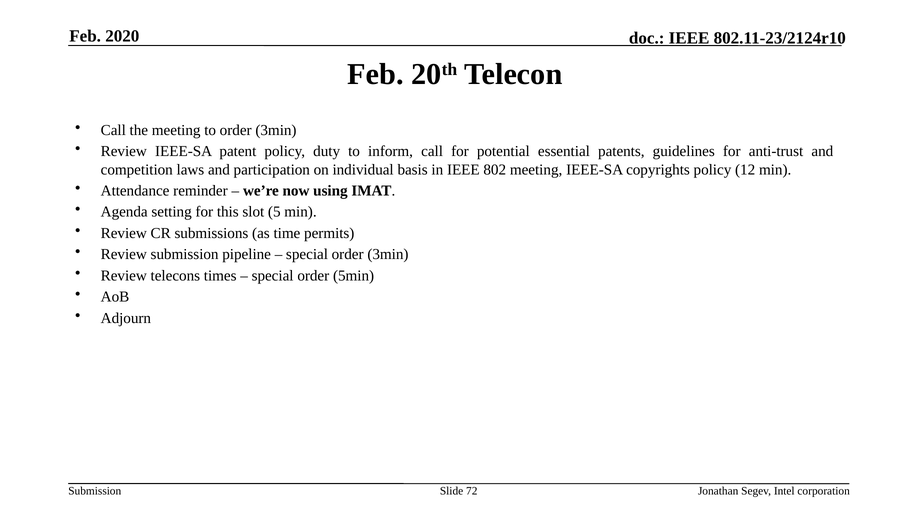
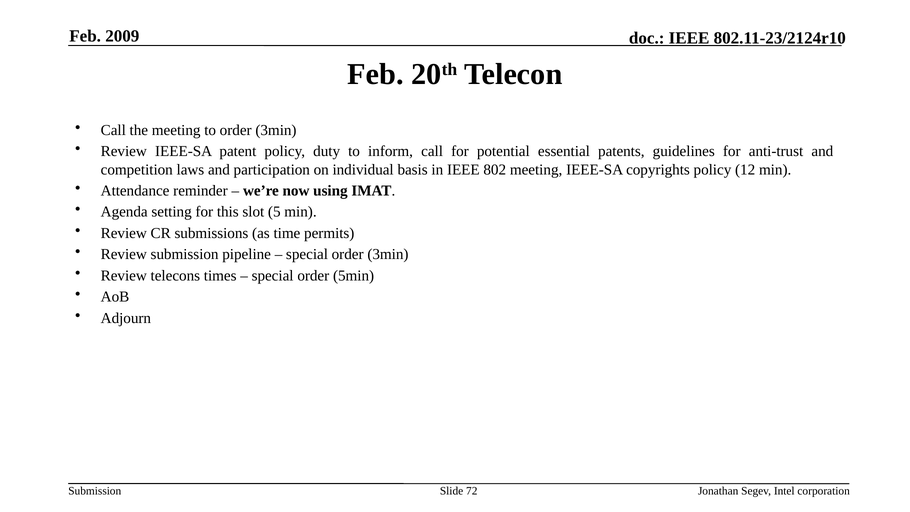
2020: 2020 -> 2009 (122, 36)
